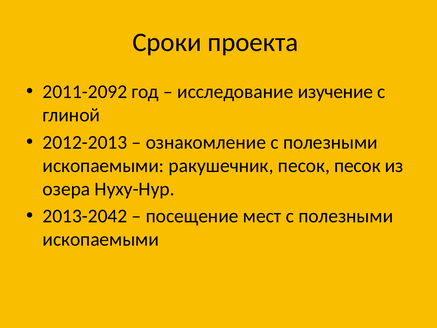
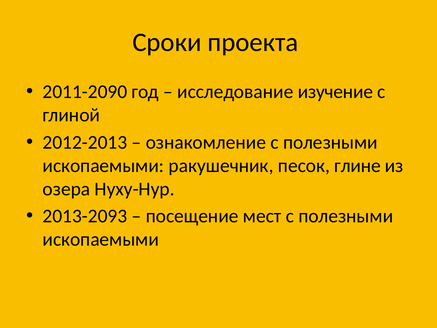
2011-2092: 2011-2092 -> 2011-2090 (85, 92)
песок песок: песок -> глине (357, 165)
2013-2042: 2013-2042 -> 2013-2093 (85, 216)
